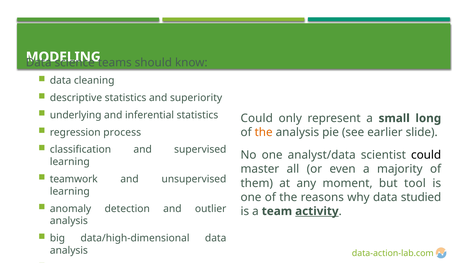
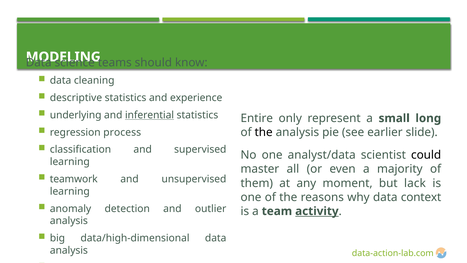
superiority: superiority -> experience (196, 98)
inferential underline: none -> present (150, 115)
Could: Could -> Entire (257, 118)
the colour: orange -> black (264, 132)
tool: tool -> lack (415, 183)
studied: studied -> context (421, 197)
